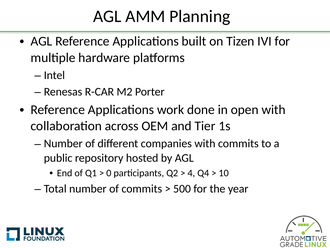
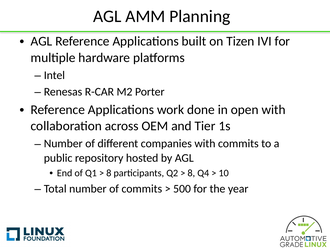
0: 0 -> 8 (109, 173)
4: 4 -> 8 (191, 173)
